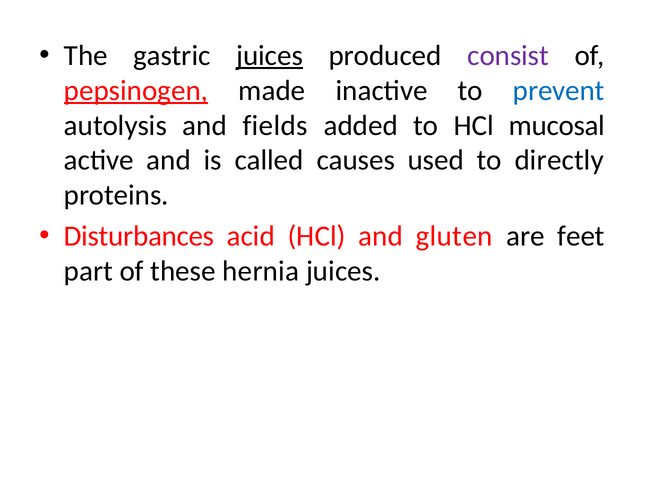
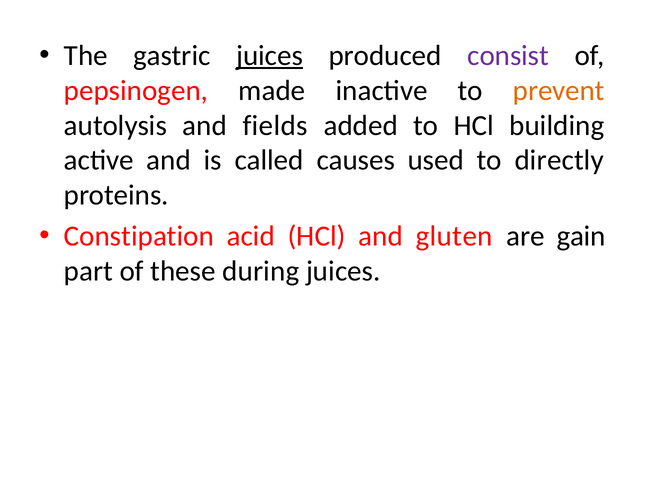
pepsinogen underline: present -> none (136, 91)
prevent colour: blue -> orange (559, 91)
mucosal: mucosal -> building (557, 125)
Disturbances: Disturbances -> Constipation (139, 236)
feet: feet -> gain (581, 236)
hernia: hernia -> during (261, 271)
